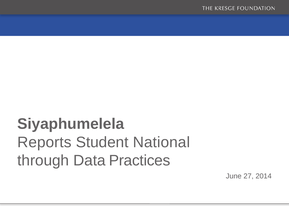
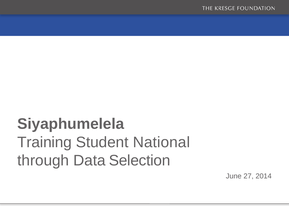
Reports: Reports -> Training (45, 143)
Practices: Practices -> Selection (140, 161)
